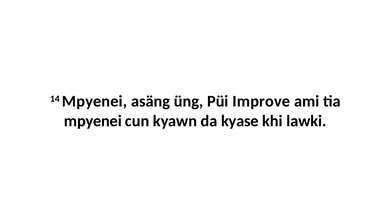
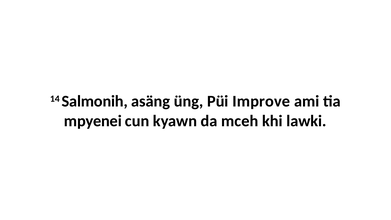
14 Mpyenei: Mpyenei -> Salmonih (95, 101)
kyase: kyase -> mceh (240, 121)
